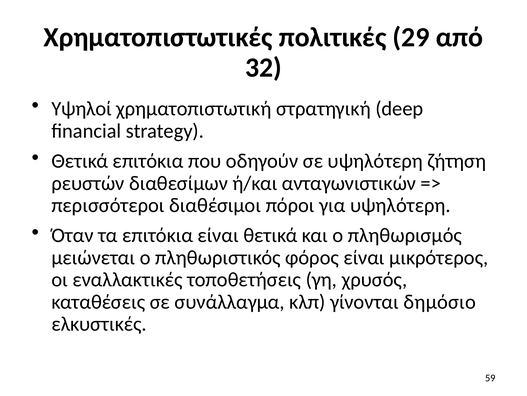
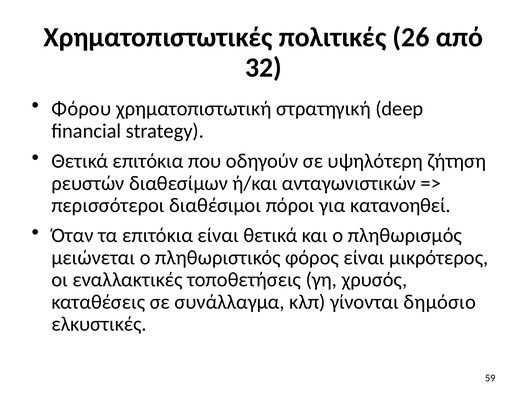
29: 29 -> 26 (411, 37)
Υψηλοί: Υψηλοί -> Φόρου (81, 109)
για υψηλότερη: υψηλότερη -> κατανοηθεί (400, 205)
